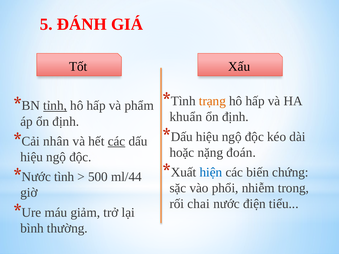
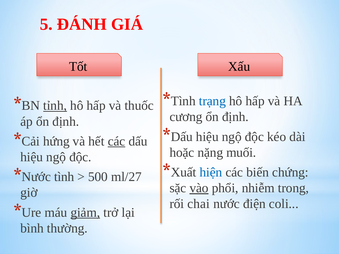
trạng colour: orange -> blue (212, 101)
phẩm: phẩm -> thuốc (139, 106)
khuẩn: khuẩn -> cương (186, 117)
nhân: nhân -> hứng (56, 141)
đoán: đoán -> muối (241, 153)
ml/44: ml/44 -> ml/27 (126, 177)
vào underline: none -> present (199, 188)
tiểu: tiểu -> coli (284, 204)
giảm underline: none -> present (85, 213)
